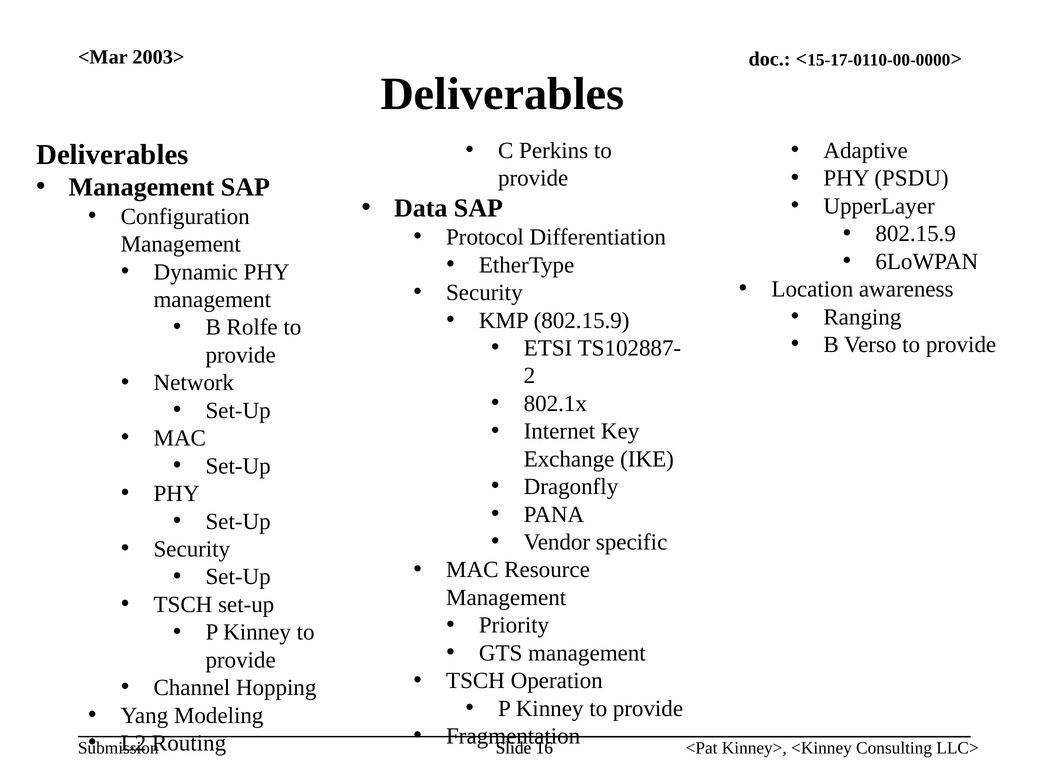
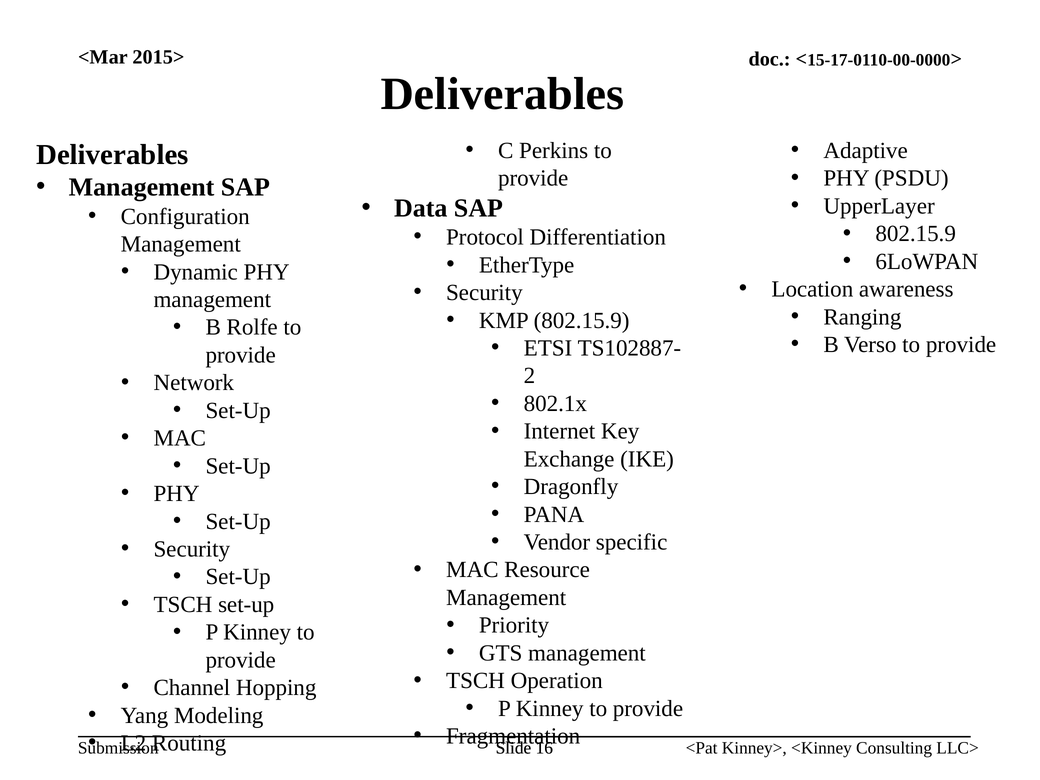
2003>: 2003> -> 2015> (158, 57)
